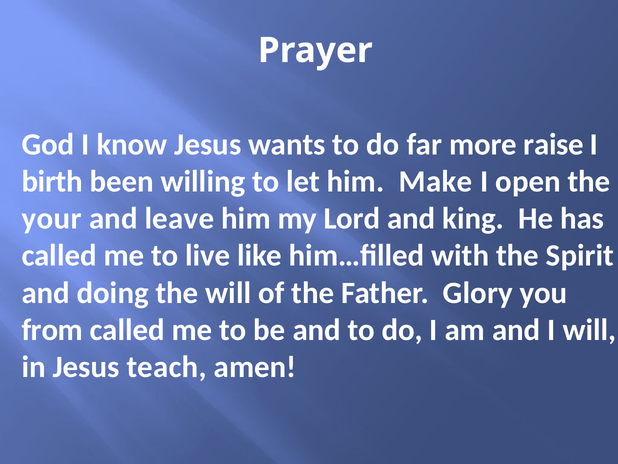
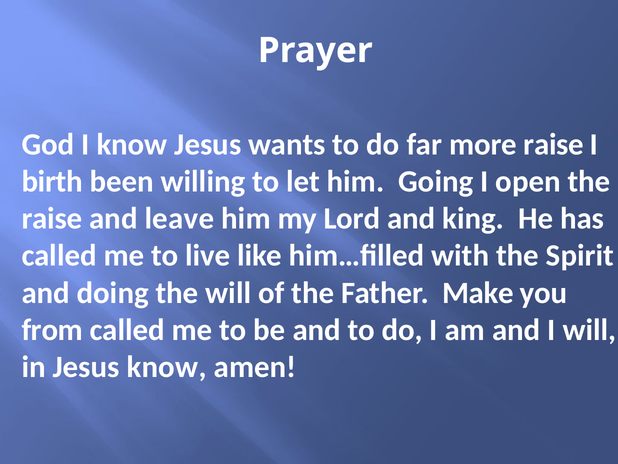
Make: Make -> Going (436, 181)
your: your -> raise (52, 218)
Glory: Glory -> Make (478, 293)
Jesus teach: teach -> know (167, 367)
